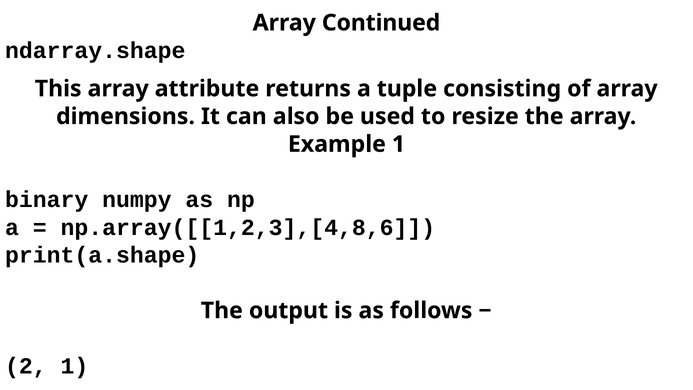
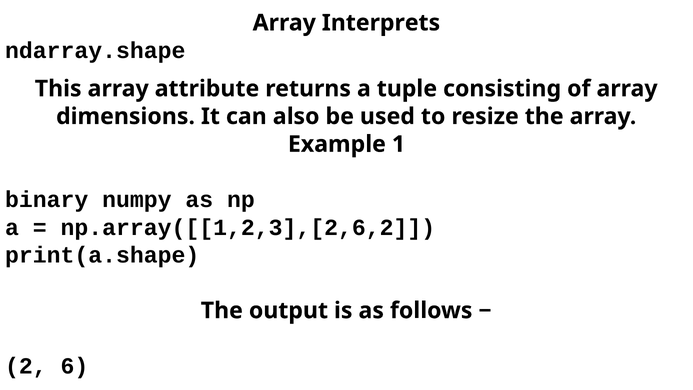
Continued: Continued -> Interprets (381, 23)
np.array([[1,2,3],[4,8,6: np.array([[1,2,3],[4,8,6 -> np.array([[1,2,3],[2,6,2 (248, 227)
2 1: 1 -> 6 (74, 366)
